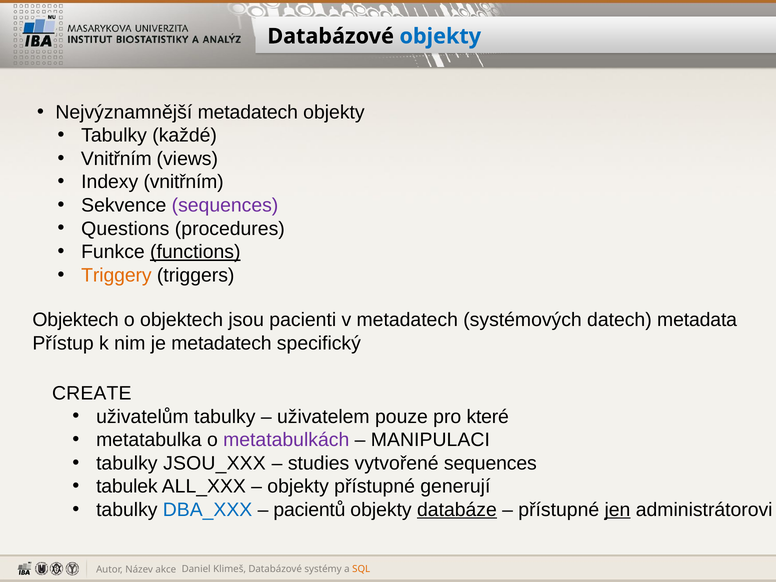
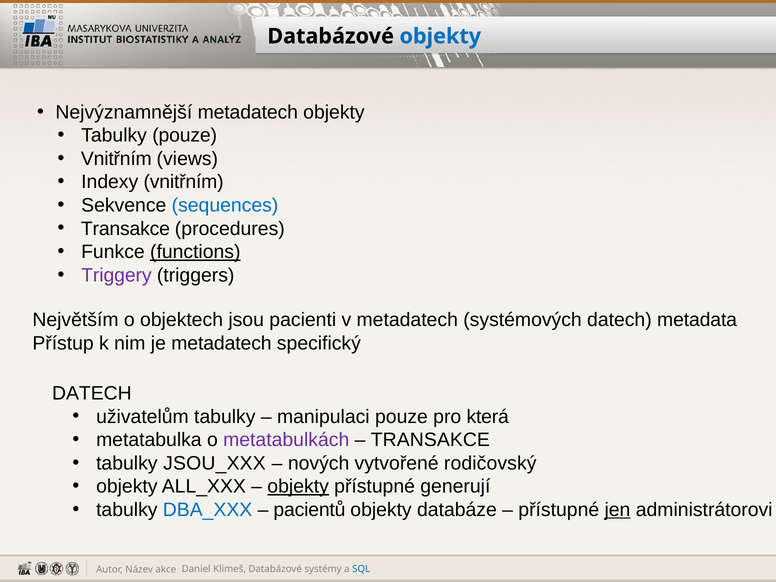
Tabulky každé: každé -> pouze (185, 136)
sequences colour: purple -> blue (225, 205)
Questions: Questions -> Transakce (125, 229)
Triggery colour: orange -> purple (116, 275)
Objektech: Objektech -> Největším (75, 320)
CREATE: CREATE -> DATECH (92, 393)
uživatelem: uživatelem -> manipulaci (323, 417)
které: které -> která (488, 417)
MANIPULACI: MANIPULACI -> TRANSAKCE (430, 440)
studies: studies -> nových (319, 463)
vytvořené sequences: sequences -> rodičovský (490, 463)
tabulek: tabulek -> objekty (127, 486)
objekty underline: none -> present (298, 486)
databáze underline: present -> none (457, 510)
SQL colour: orange -> blue (361, 569)
